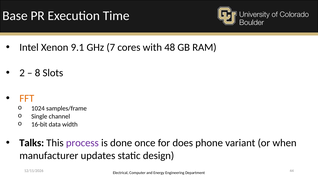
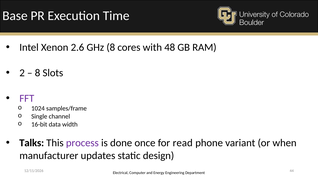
9.1: 9.1 -> 2.6 (77, 47)
GHz 7: 7 -> 8 (111, 47)
FFT colour: orange -> purple (27, 98)
does: does -> read (183, 143)
